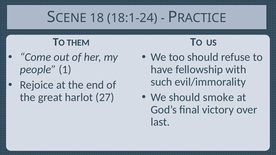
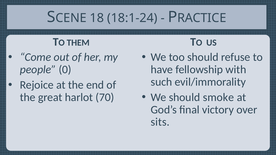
1: 1 -> 0 (65, 70)
27: 27 -> 70 (105, 97)
last: last -> sits (160, 122)
